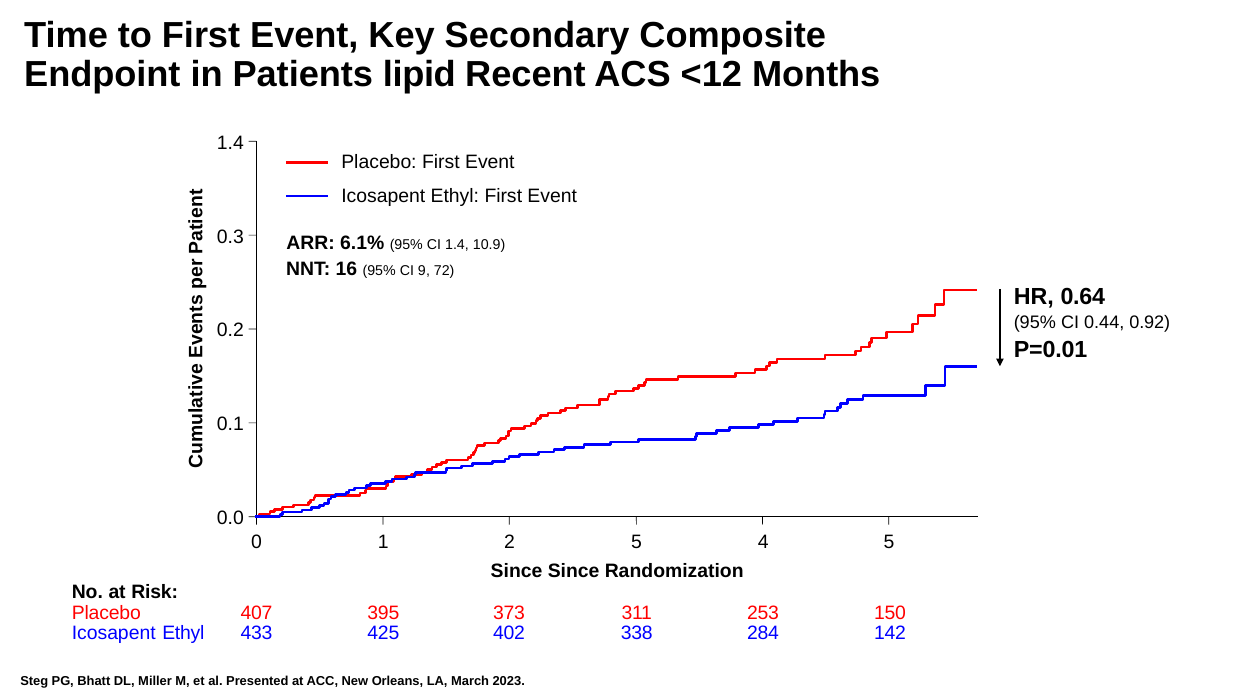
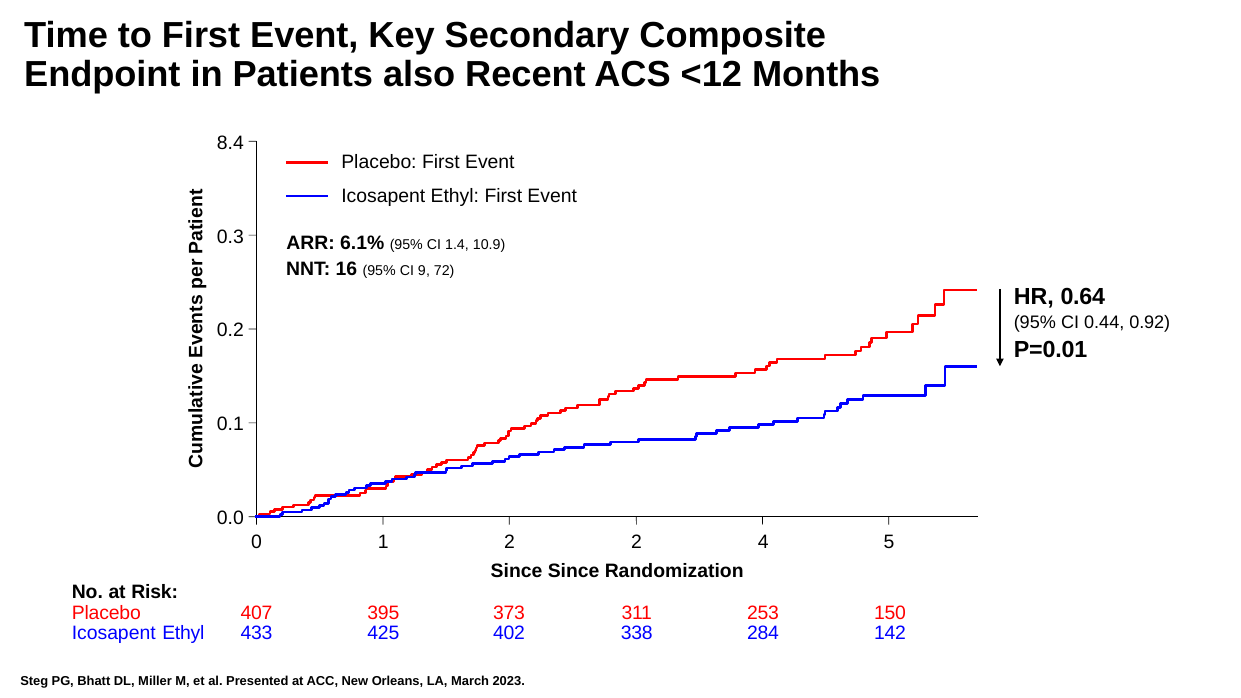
lipid: lipid -> also (419, 75)
1.4: 1.4 -> 8.4 (230, 143)
2 5: 5 -> 2 (637, 542)
